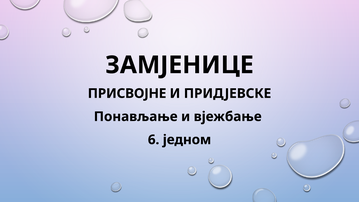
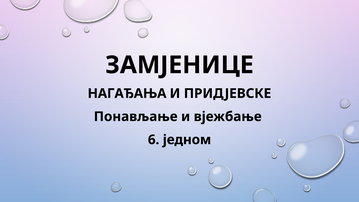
ПРИСВОЈНЕ: ПРИСВОЈНЕ -> НАГАЂАЊА (127, 93)
